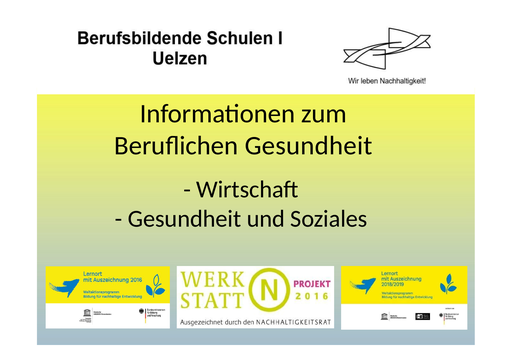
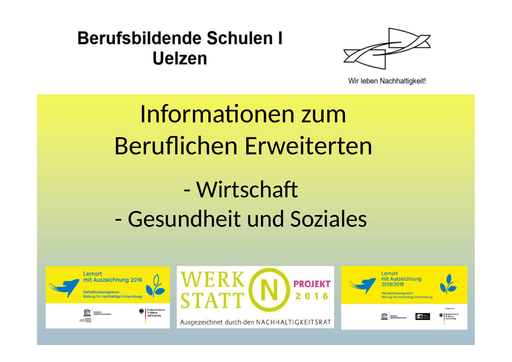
Beruflichen Gesundheit: Gesundheit -> Erweiterten (309, 146)
